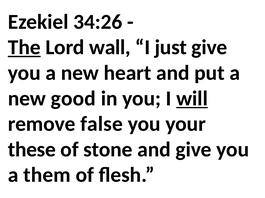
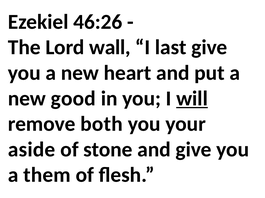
34:26: 34:26 -> 46:26 (98, 22)
The underline: present -> none (24, 48)
just: just -> last (171, 48)
false: false -> both (102, 124)
these: these -> aside (32, 150)
